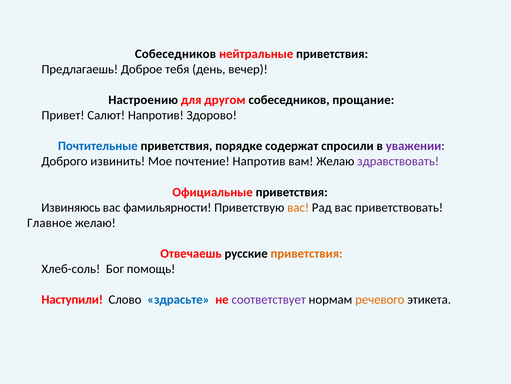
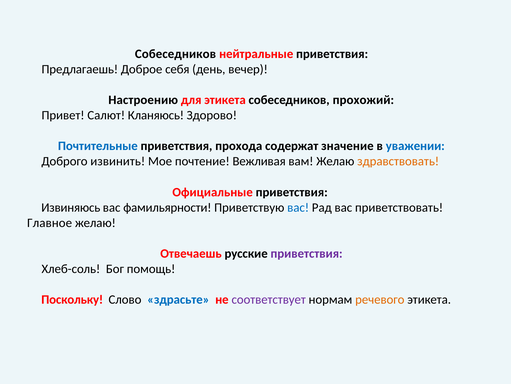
тебя: тебя -> себя (177, 69)
для другом: другом -> этикета (225, 100)
прощание: прощание -> прохожий (363, 100)
Салют Напротив: Напротив -> Кланяюсь (156, 115)
порядке: порядке -> прохода (239, 146)
спросили: спросили -> значение (347, 146)
уважении colour: purple -> blue (415, 146)
почтение Напротив: Напротив -> Вежливая (259, 161)
здравствовать colour: purple -> orange (398, 161)
вас colour: orange -> blue (298, 207)
приветствия colour: orange -> purple (307, 253)
Наступили: Наступили -> Поскольку (72, 299)
